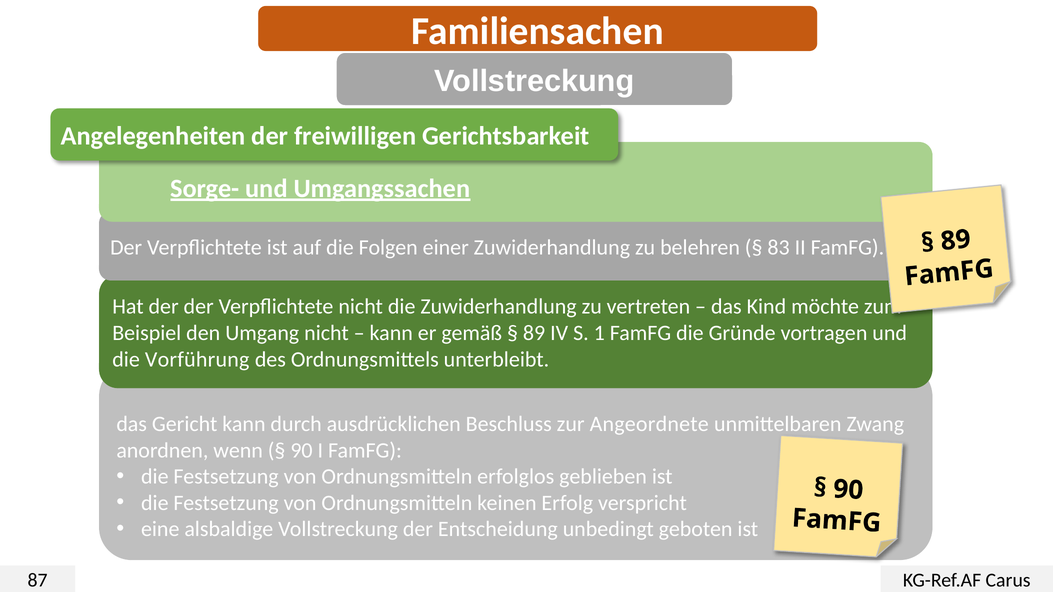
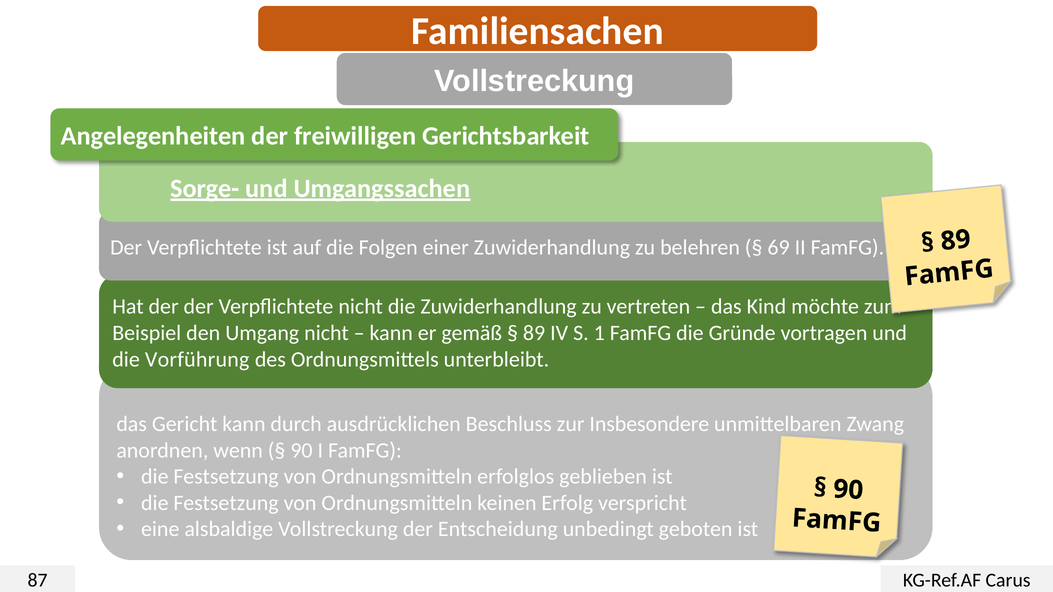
83: 83 -> 69 (779, 248)
Angeordnete: Angeordnete -> Insbesondere (649, 424)
